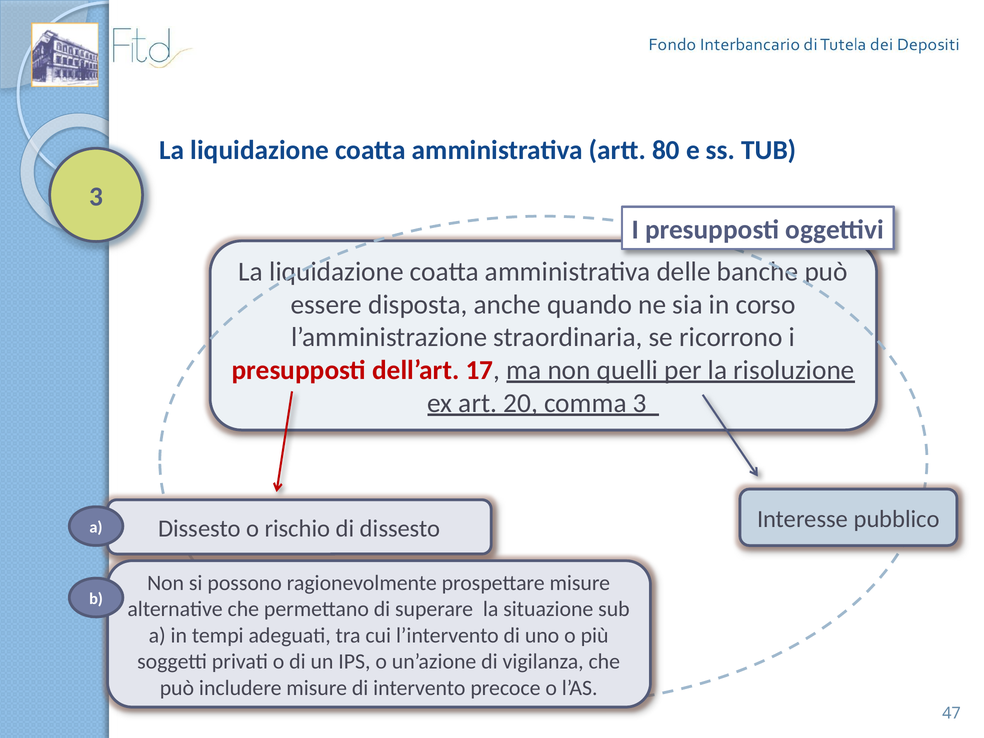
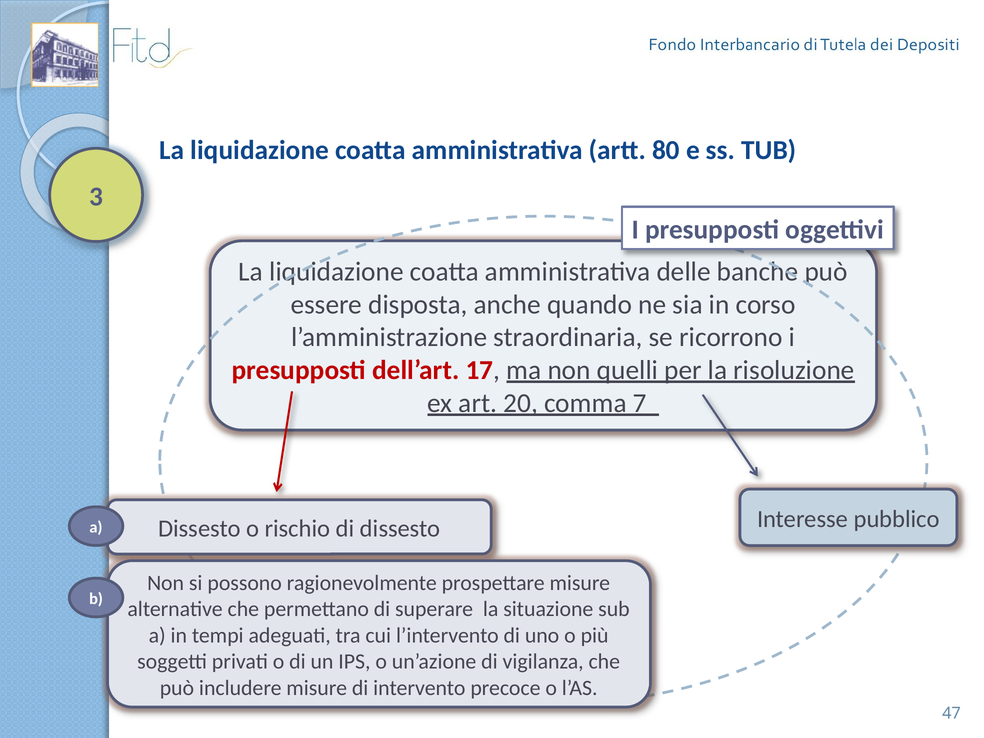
comma 3: 3 -> 7 (640, 403)
